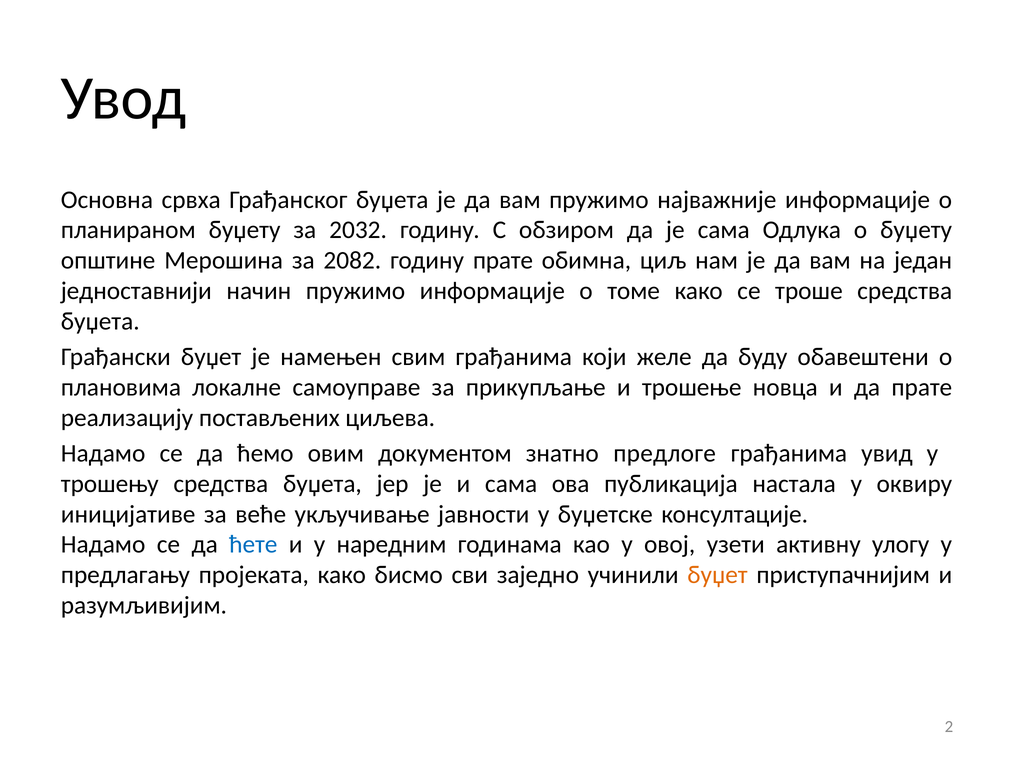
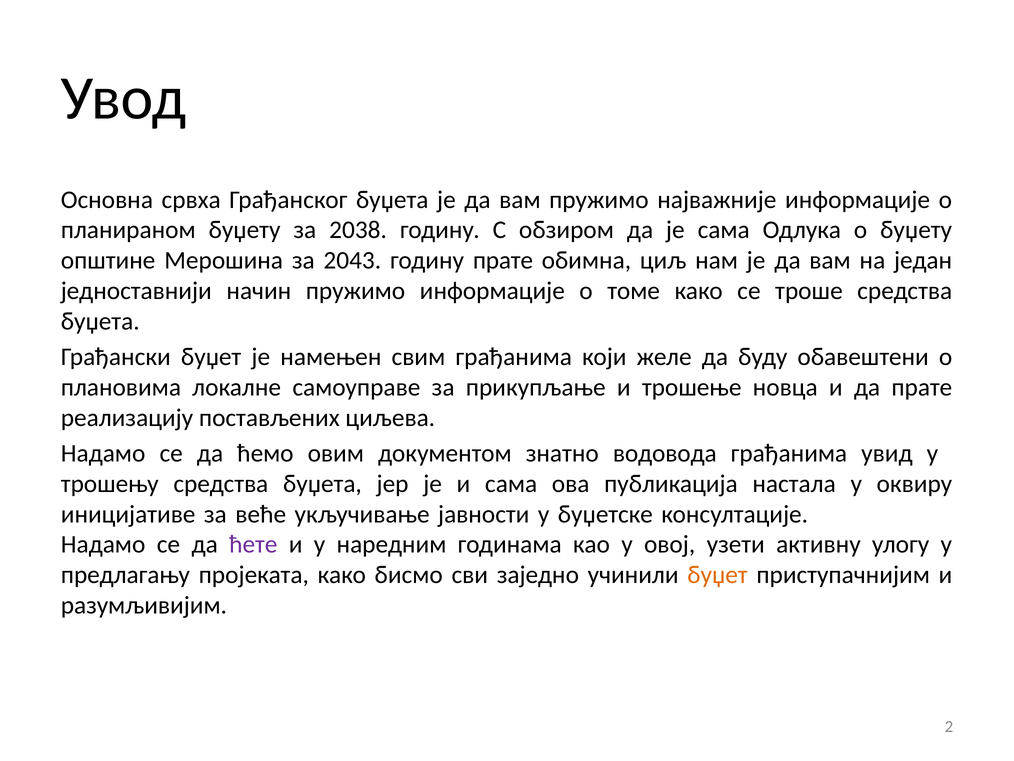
2032: 2032 -> 2038 (358, 230)
2082: 2082 -> 2043 (352, 260)
предлоге: предлоге -> водовода (665, 453)
ћете colour: blue -> purple (253, 544)
